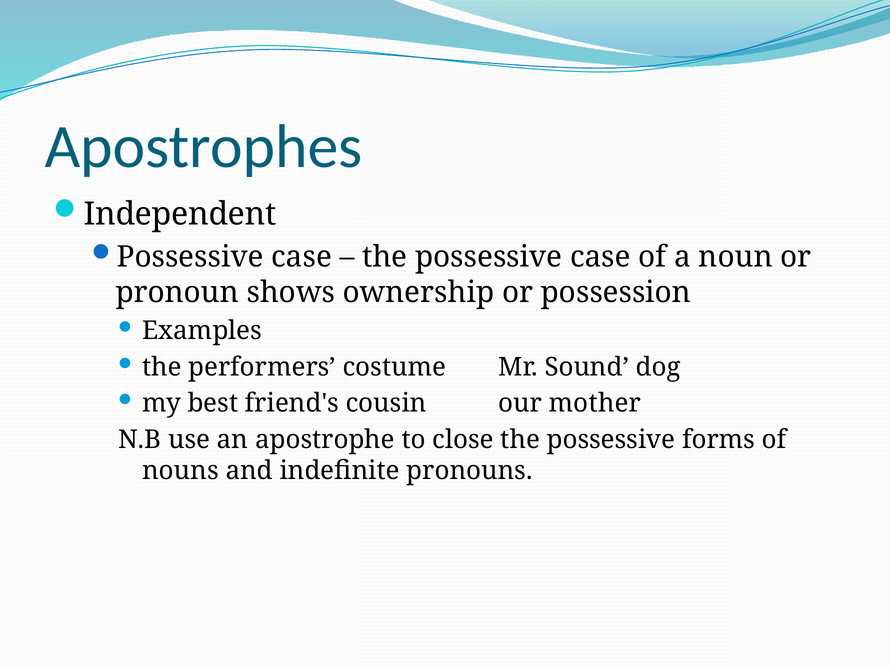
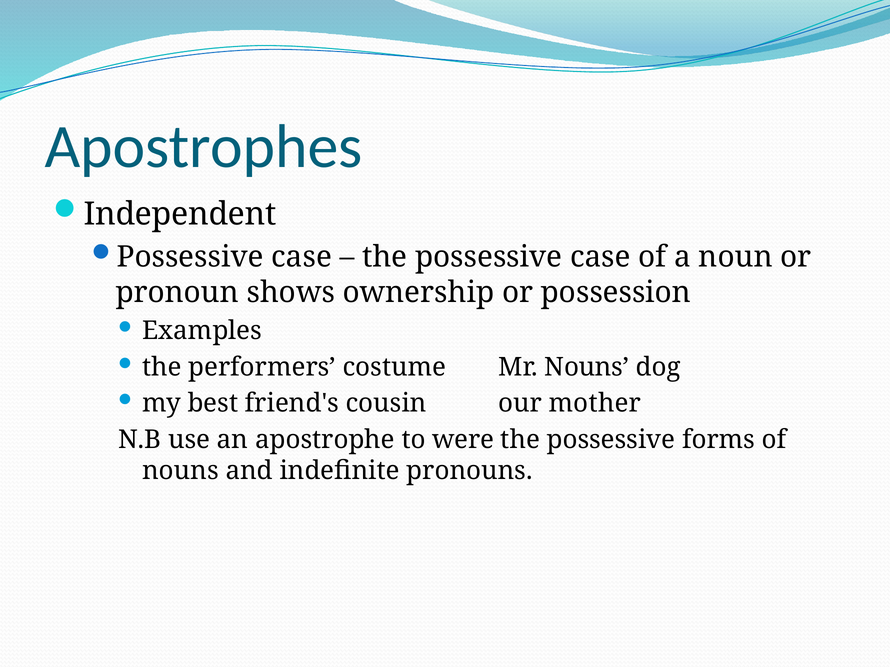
Mr Sound: Sound -> Nouns (587, 367)
close: close -> were (463, 440)
